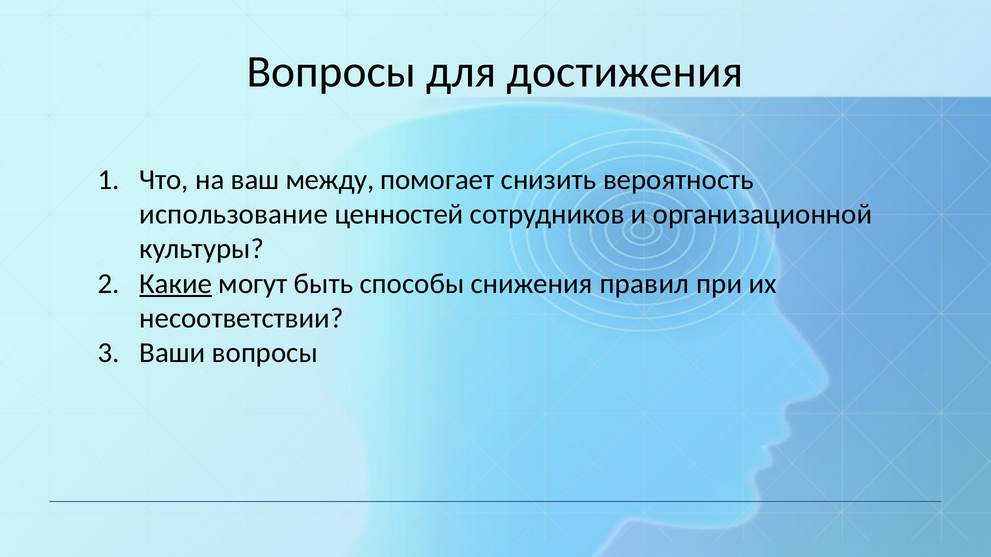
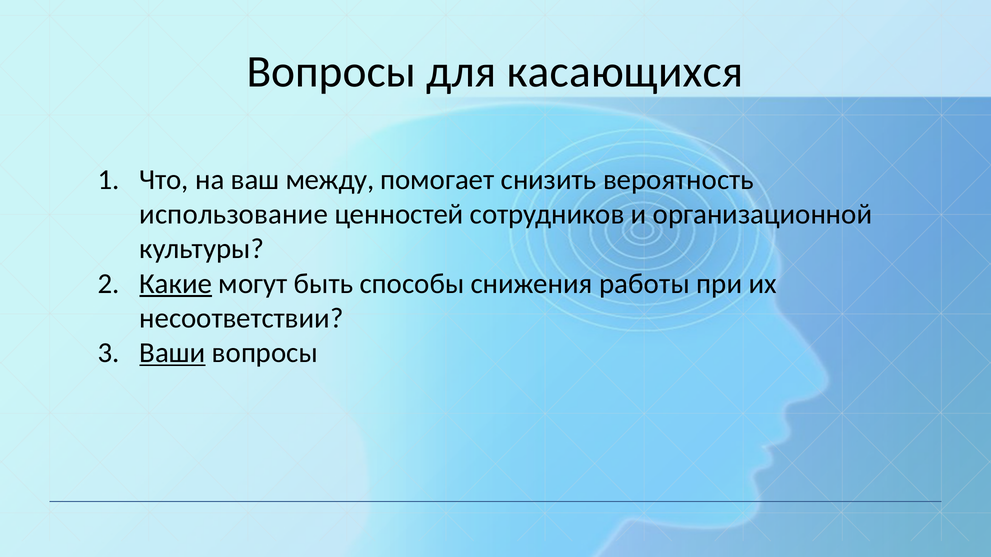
достижения: достижения -> касающихся (625, 72)
правил: правил -> работы (644, 284)
Ваши underline: none -> present (172, 353)
